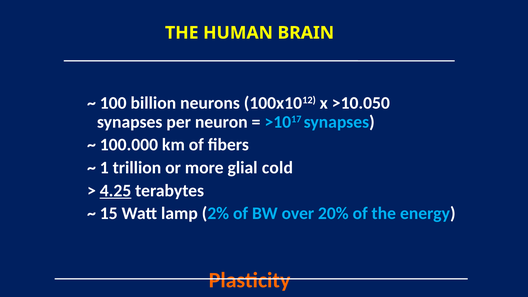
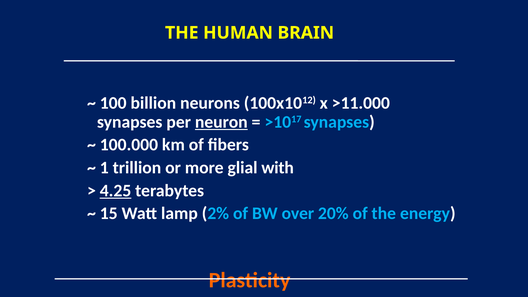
>10.050: >10.050 -> >11.000 (361, 103)
neuron underline: none -> present (221, 122)
cold: cold -> with (278, 168)
